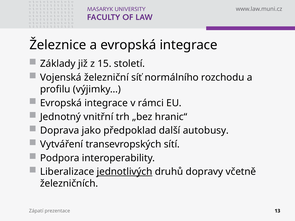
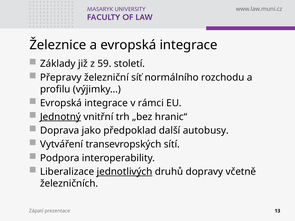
15: 15 -> 59 (105, 64)
Vojenská: Vojenská -> Přepravy (61, 78)
Jednotný underline: none -> present (61, 117)
